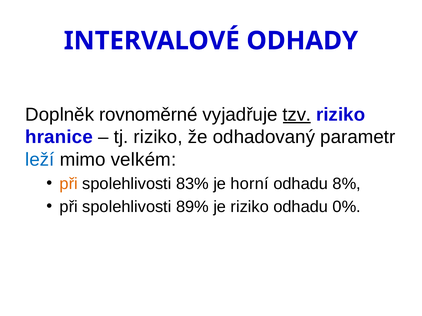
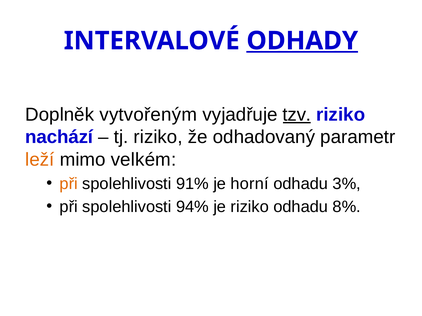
ODHADY underline: none -> present (302, 41)
rovnoměrné: rovnoměrné -> vytvořeným (148, 115)
hranice: hranice -> nachází (59, 137)
leží colour: blue -> orange (40, 160)
83%: 83% -> 91% (192, 184)
8%: 8% -> 3% (347, 184)
89%: 89% -> 94% (192, 207)
0%: 0% -> 8% (347, 207)
